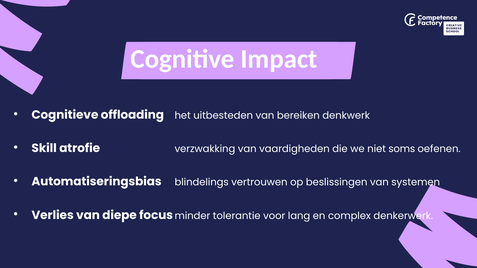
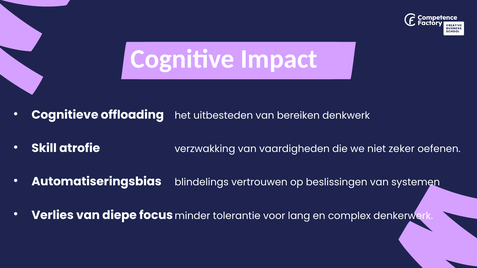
soms: soms -> zeker (402, 149)
